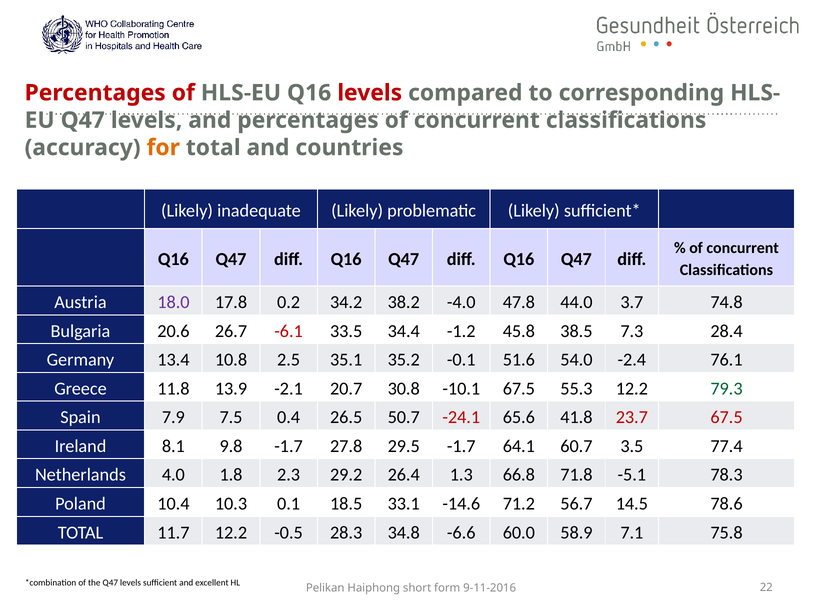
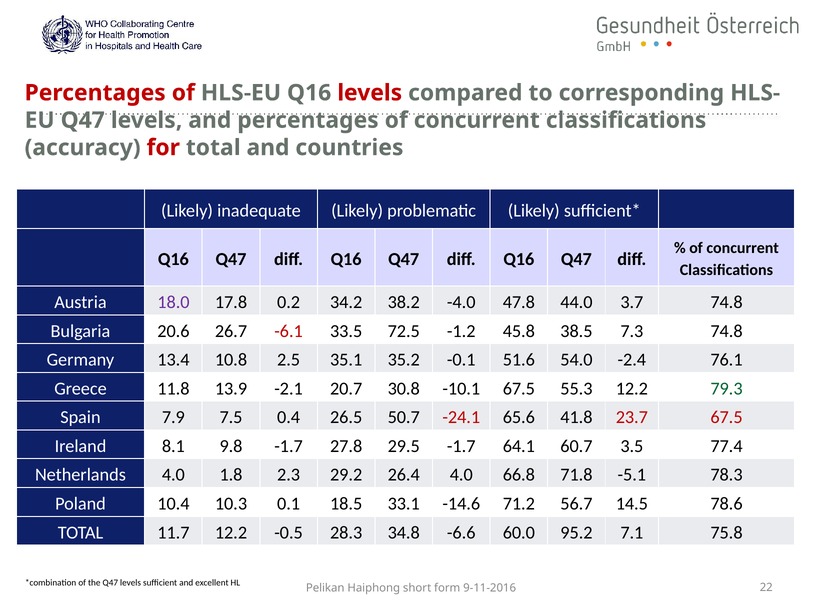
for colour: orange -> red (163, 148)
34.4: 34.4 -> 72.5 (404, 331)
7.3 28.4: 28.4 -> 74.8 (727, 331)
26.4 1.3: 1.3 -> 4.0 (461, 475)
58.9: 58.9 -> 95.2 (576, 533)
